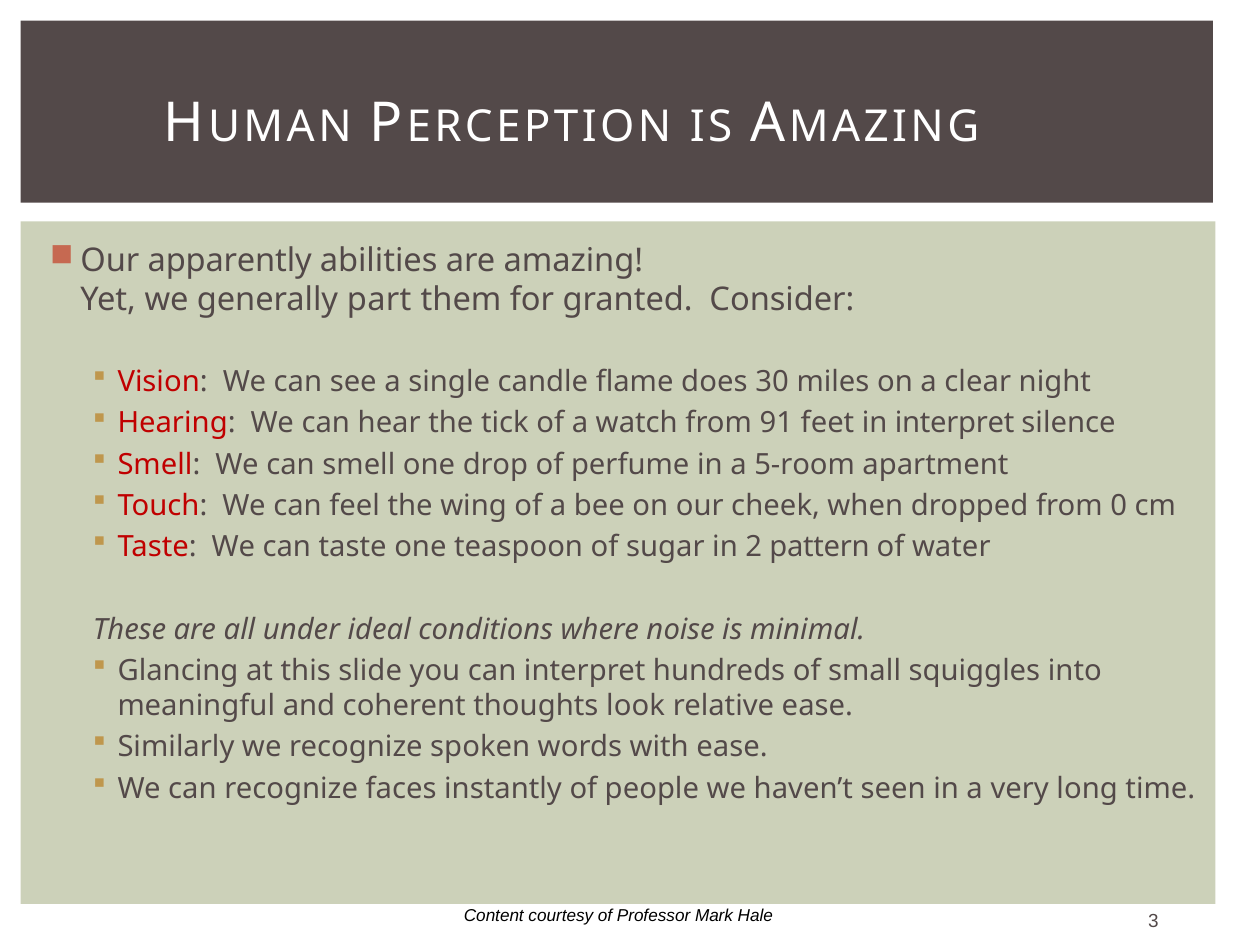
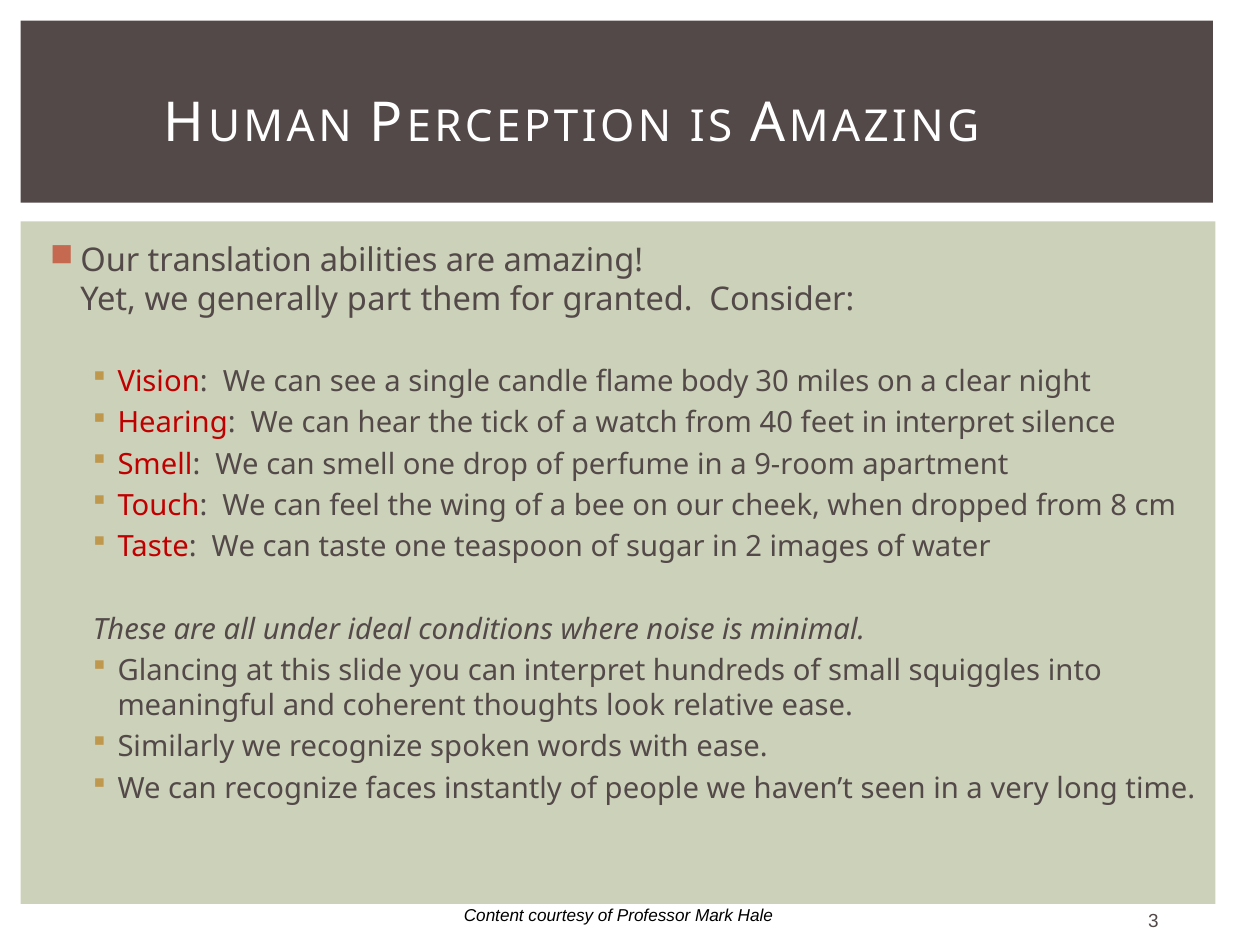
apparently: apparently -> translation (230, 261)
does: does -> body (715, 382)
91: 91 -> 40 (776, 423)
5-room: 5-room -> 9-room (805, 464)
0: 0 -> 8 (1119, 506)
pattern: pattern -> images (819, 547)
